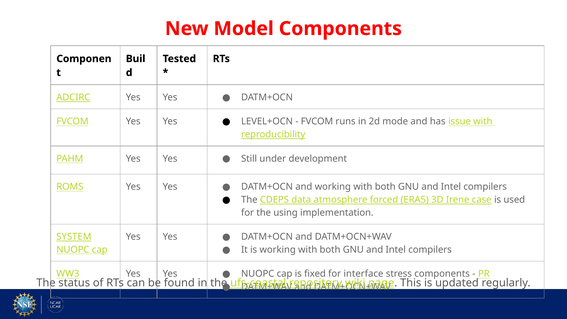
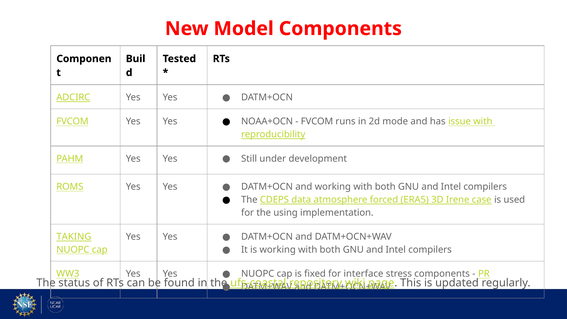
LEVEL+OCN: LEVEL+OCN -> NOAA+OCN (267, 122)
SYSTEM: SYSTEM -> TAKING (74, 237)
